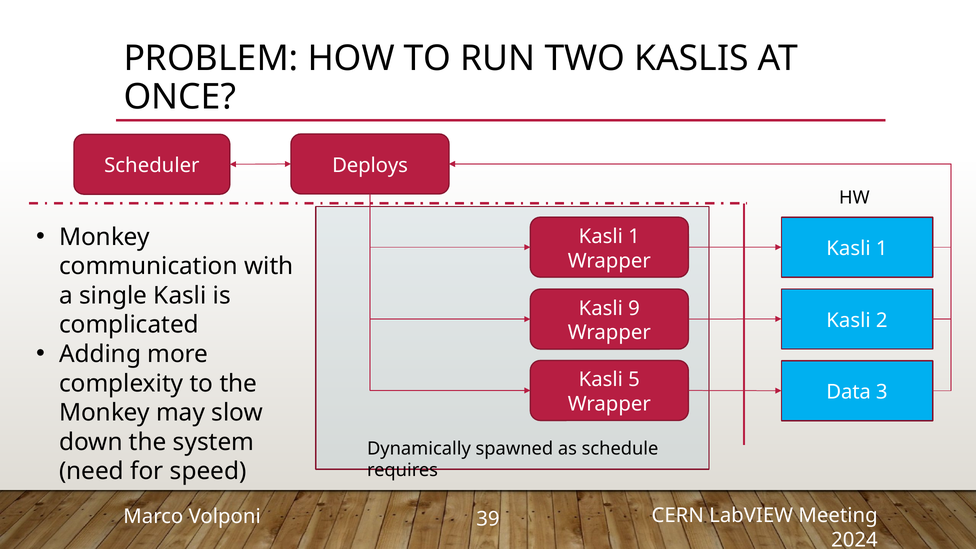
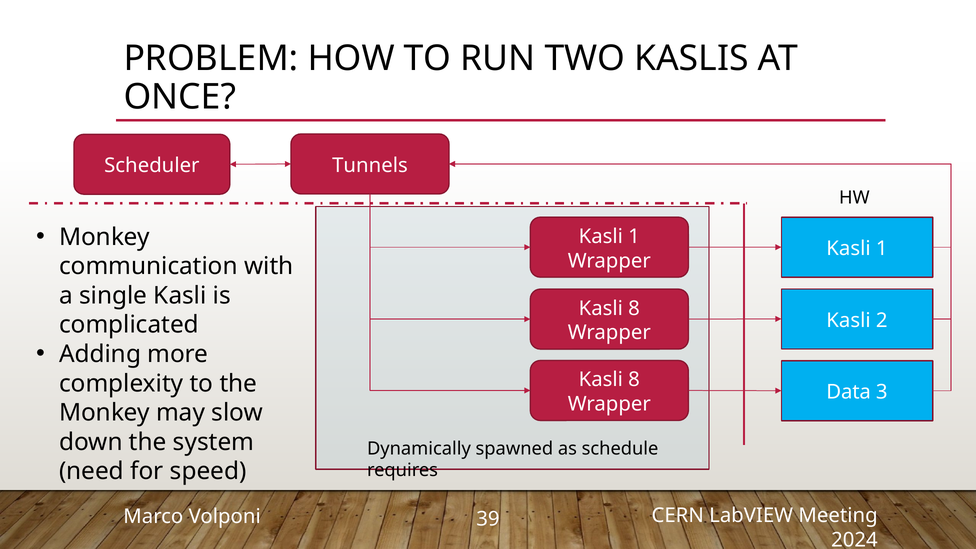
Deploys: Deploys -> Tunnels (370, 165)
9: 9 -> 8 (634, 308)
5: 5 -> 8 (634, 380)
